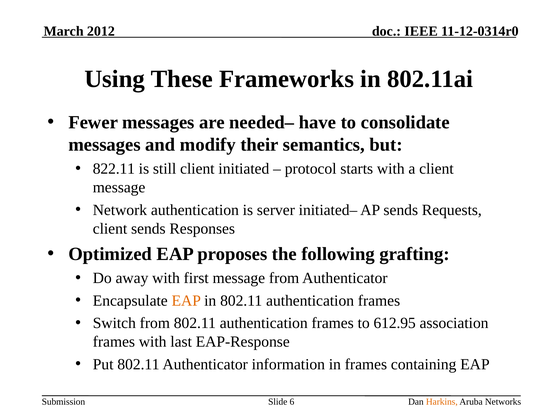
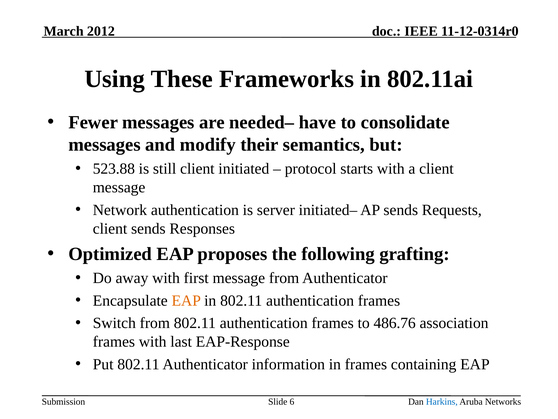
822.11: 822.11 -> 523.88 (114, 169)
612.95: 612.95 -> 486.76 (395, 323)
Harkins colour: orange -> blue (442, 401)
